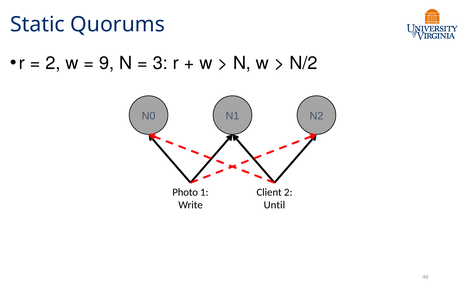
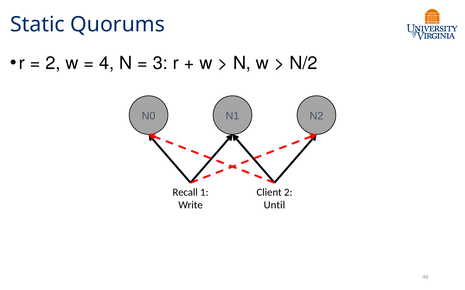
9: 9 -> 4 (107, 63)
Photo: Photo -> Recall (185, 193)
